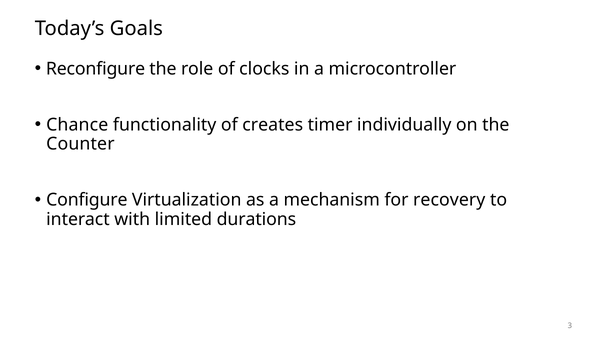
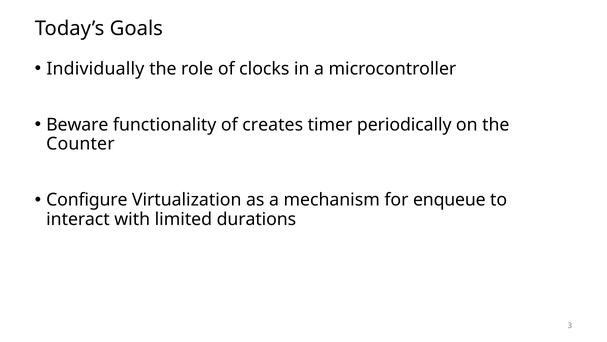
Reconfigure: Reconfigure -> Individually (95, 69)
Chance: Chance -> Beware (77, 125)
individually: individually -> periodically (404, 125)
recovery: recovery -> enqueue (449, 200)
